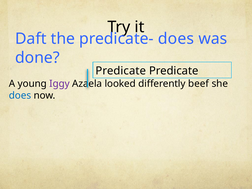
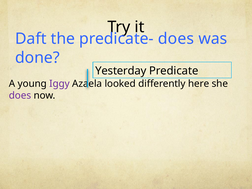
Predicate: Predicate -> Yesterday (121, 71)
beef: beef -> here (199, 84)
does colour: blue -> purple (20, 95)
